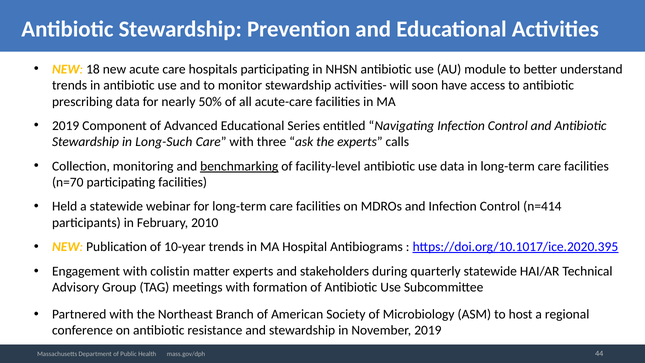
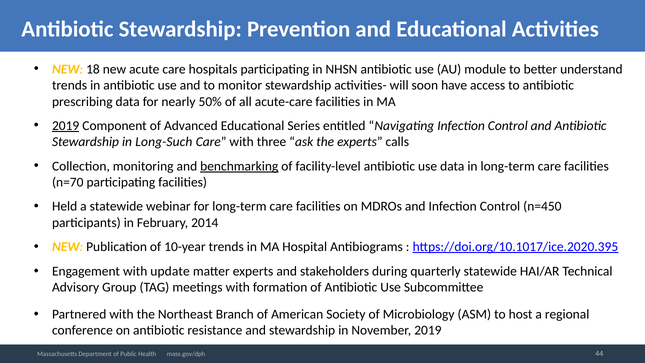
2019 underline: none -> present (66, 126)
n=414: n=414 -> n=450 (542, 206)
2010: 2010 -> 2014 (205, 222)
colistin: colistin -> update (170, 271)
